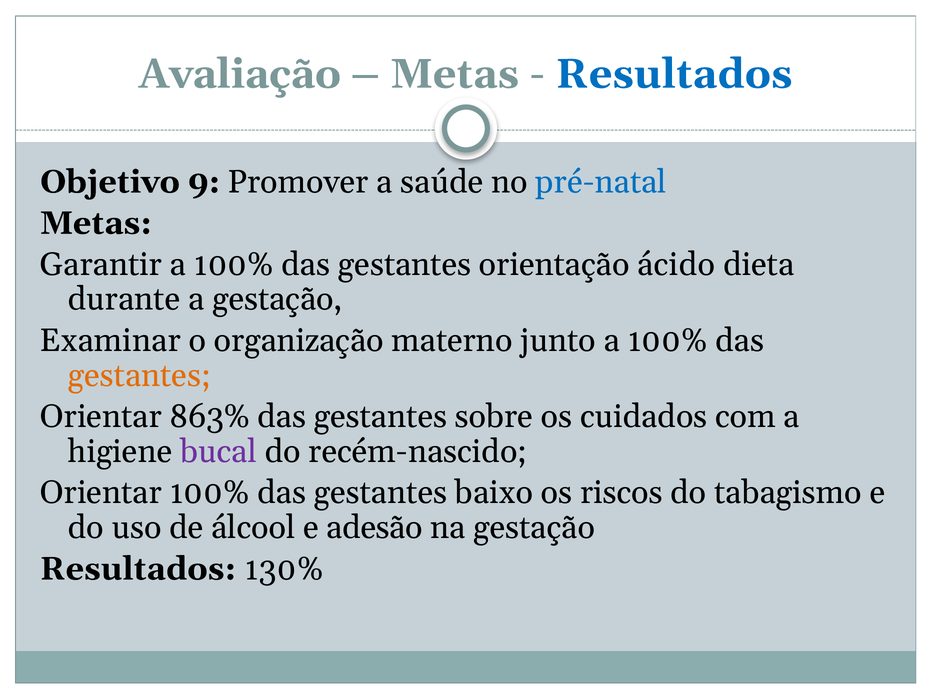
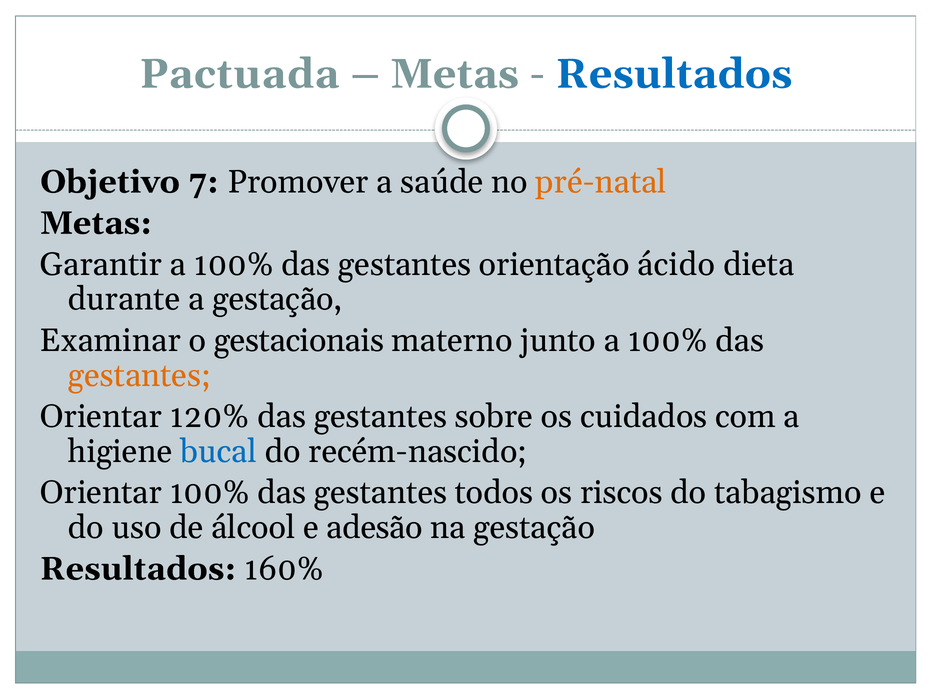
Avaliação: Avaliação -> Pactuada (239, 74)
9: 9 -> 7 (204, 182)
pré-natal colour: blue -> orange (601, 182)
organização: organização -> gestacionais (299, 340)
863%: 863% -> 120% (210, 417)
bucal colour: purple -> blue (219, 452)
baixo: baixo -> todos (494, 493)
130%: 130% -> 160% (284, 569)
